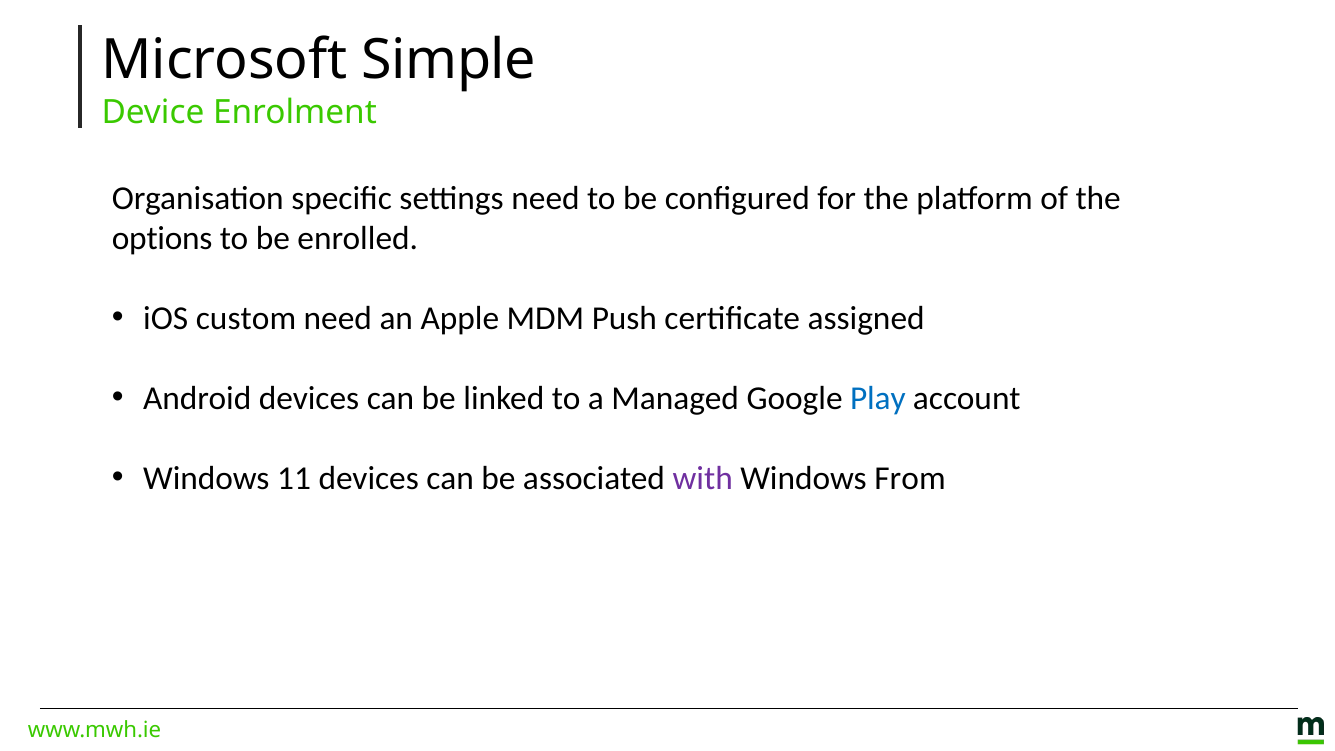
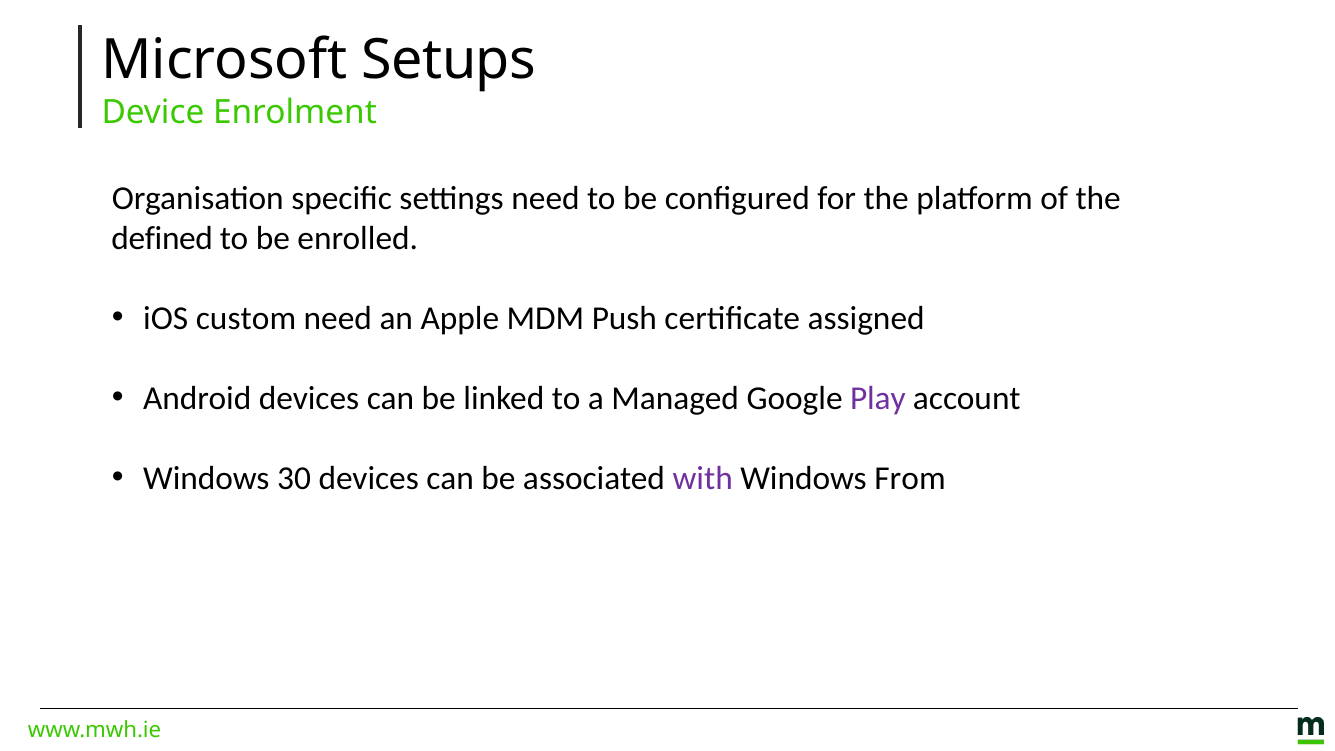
Simple: Simple -> Setups (449, 61)
options: options -> defined (162, 238)
Play colour: blue -> purple (878, 398)
11: 11 -> 30 (294, 479)
